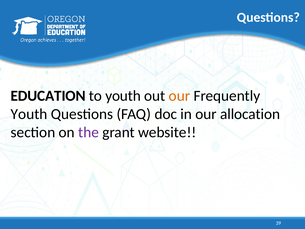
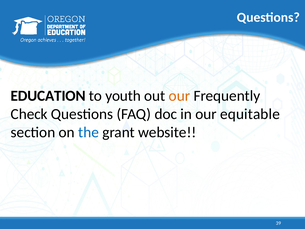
Youth: Youth -> Check (29, 114)
allocation: allocation -> equitable (250, 114)
the colour: purple -> blue (89, 132)
